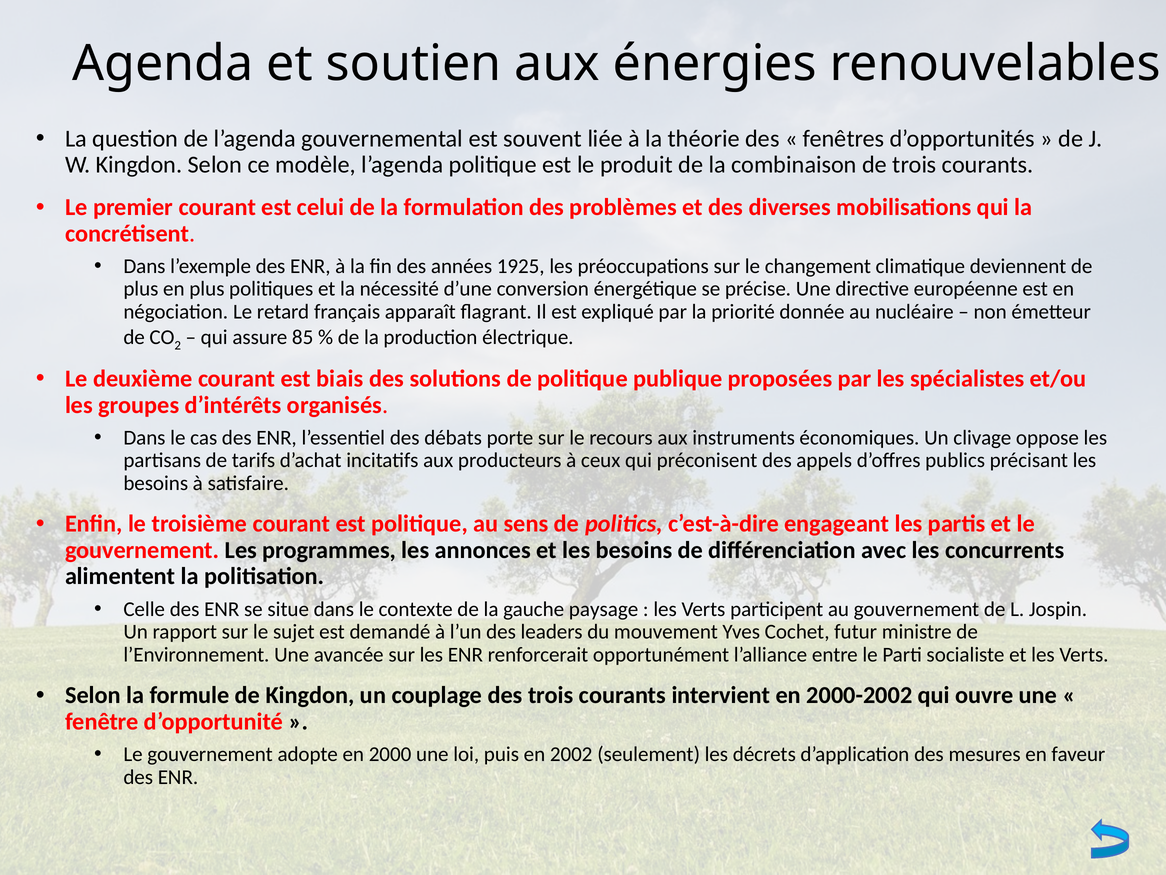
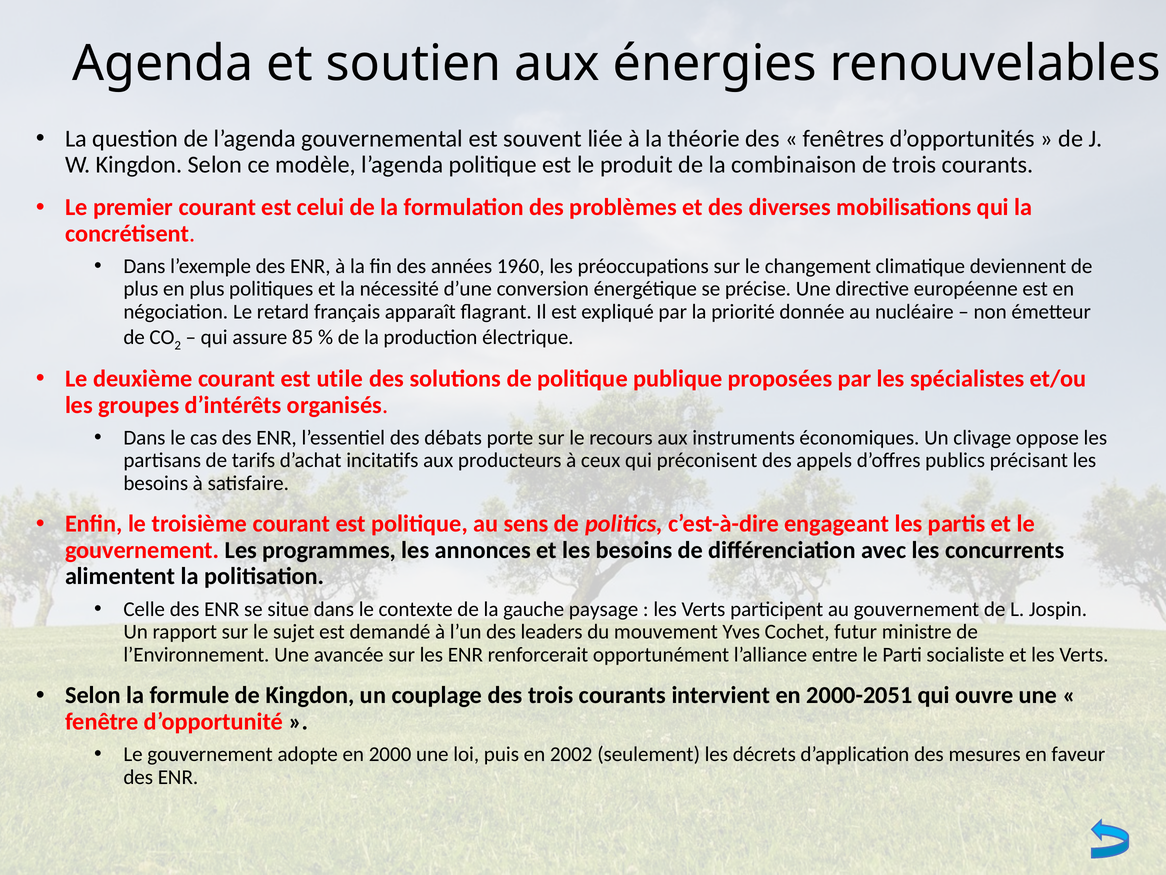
1925: 1925 -> 1960 (521, 266)
biais: biais -> utile (340, 379)
2000-2002: 2000-2002 -> 2000-2051 (859, 695)
